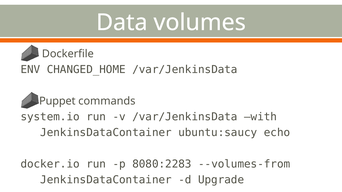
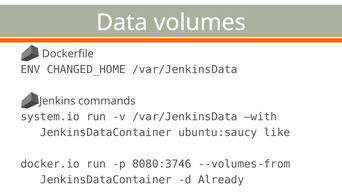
Puppet: Puppet -> Jenkins (57, 101)
echo: echo -> like (277, 133)
8080:2283: 8080:2283 -> 8080:3746 (162, 164)
Upgrade: Upgrade -> Already (221, 180)
